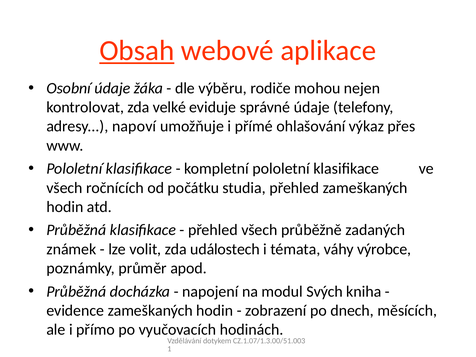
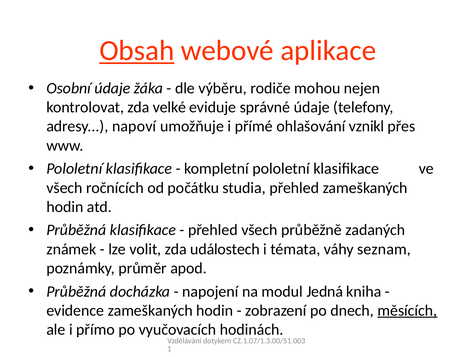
výkaz: výkaz -> vznikl (367, 126)
výrobce: výrobce -> seznam (384, 249)
Svých: Svých -> Jedná (325, 291)
měsících underline: none -> present (407, 310)
